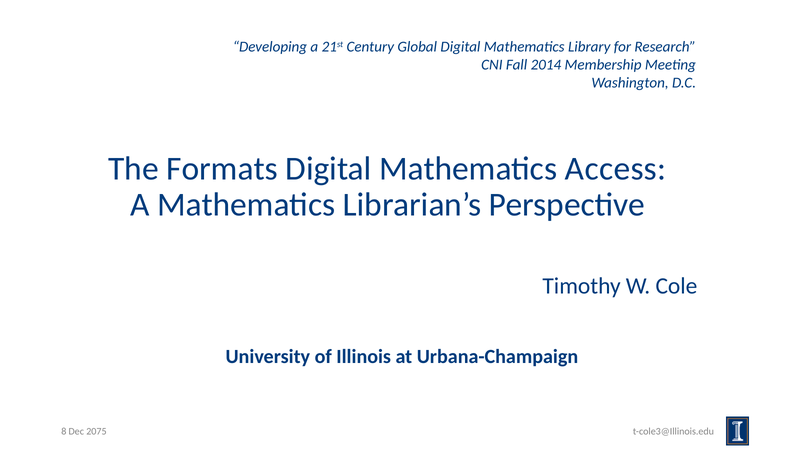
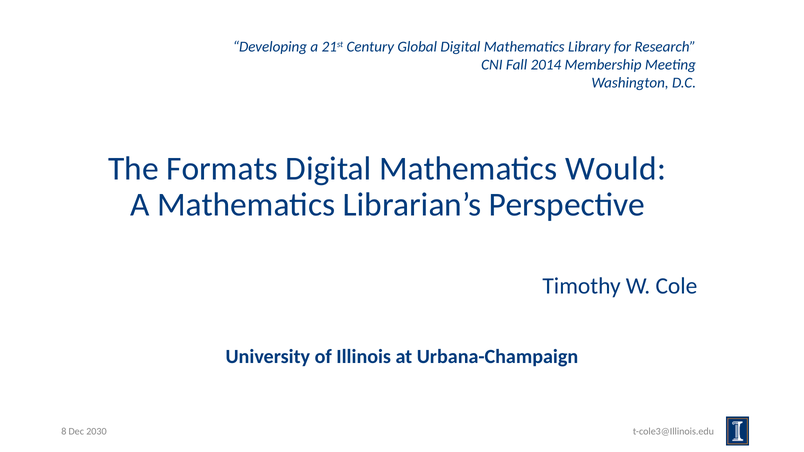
Access: Access -> Would (616, 169)
2075: 2075 -> 2030 (96, 432)
